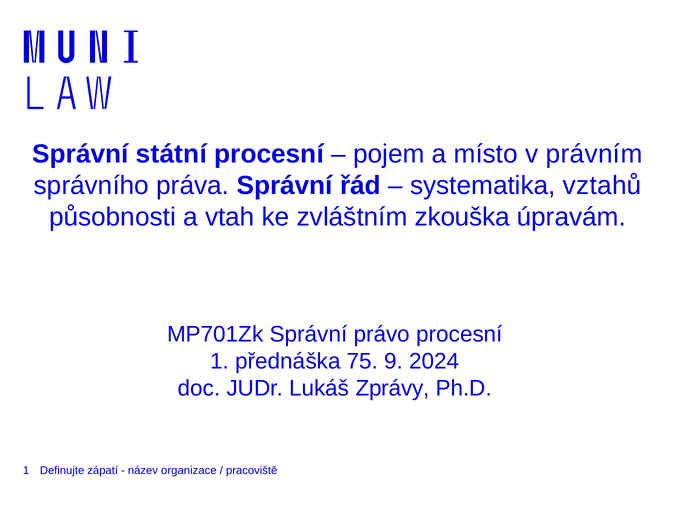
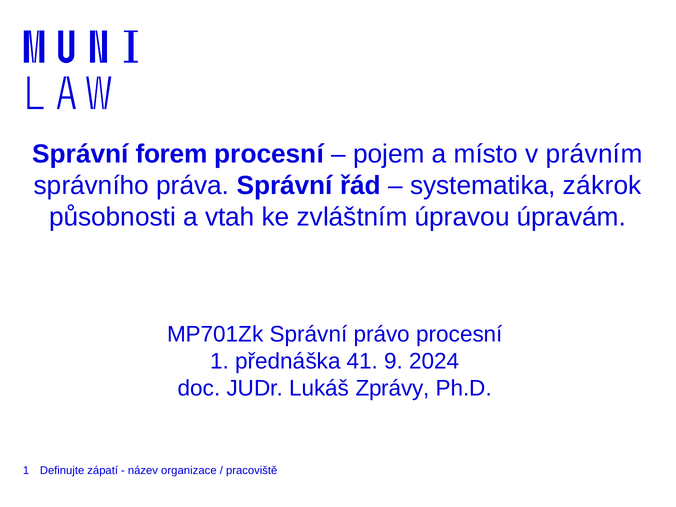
státní: státní -> forem (172, 154)
vztahů: vztahů -> zákrok (602, 186)
zkouška: zkouška -> úpravou (462, 217)
75: 75 -> 41 (362, 361)
